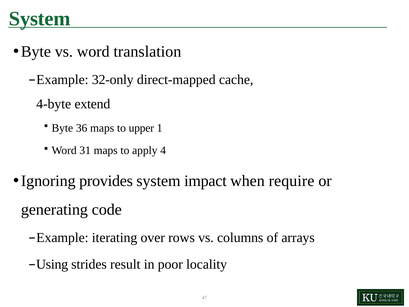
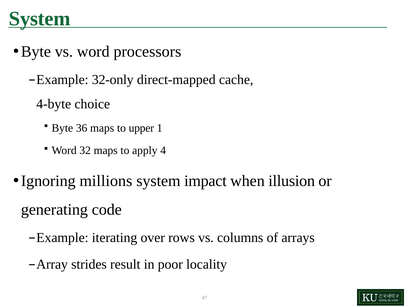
translation: translation -> processors (147, 52)
extend: extend -> choice (92, 104)
31: 31 -> 32 (85, 150)
provides: provides -> millions (106, 181)
require: require -> illusion (292, 181)
Using: Using -> Array (52, 264)
